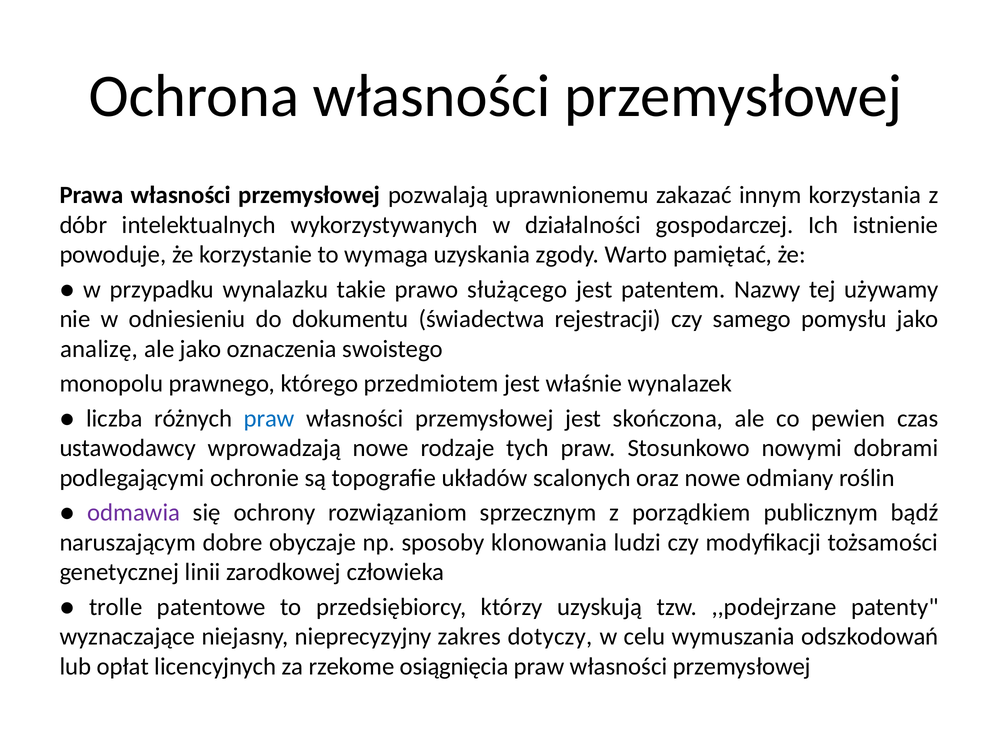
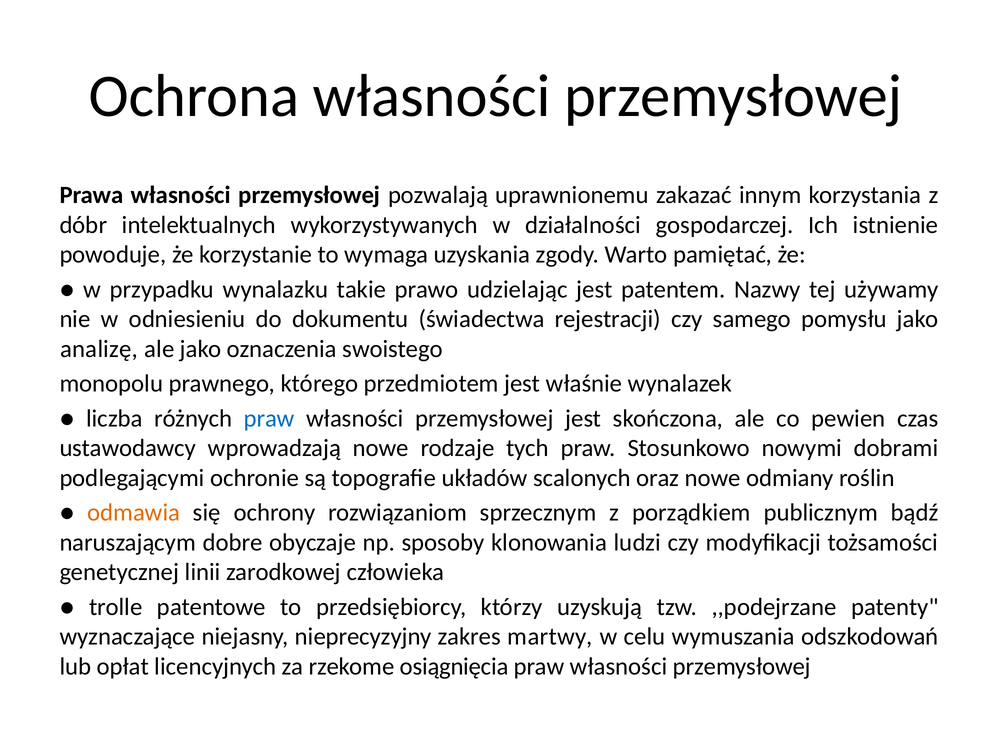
służącego: służącego -> udzielając (517, 289)
odmawia colour: purple -> orange (134, 513)
dotyczy: dotyczy -> martwy (550, 637)
